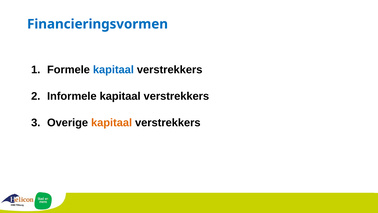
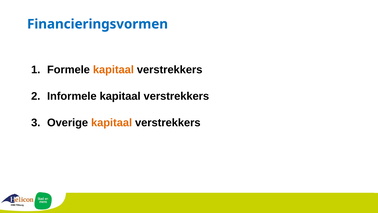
kapitaal colour: blue -> orange (113, 70)
